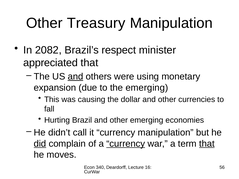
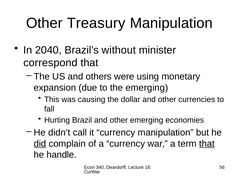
2082: 2082 -> 2040 (48, 50)
respect: respect -> without (119, 50)
appreciated: appreciated -> correspond (50, 63)
and underline: present -> none (75, 77)
currency underline: present -> none (126, 144)
moves: moves -> handle (62, 155)
